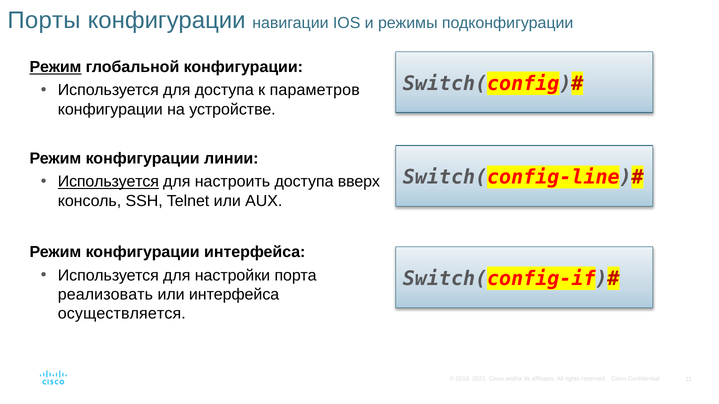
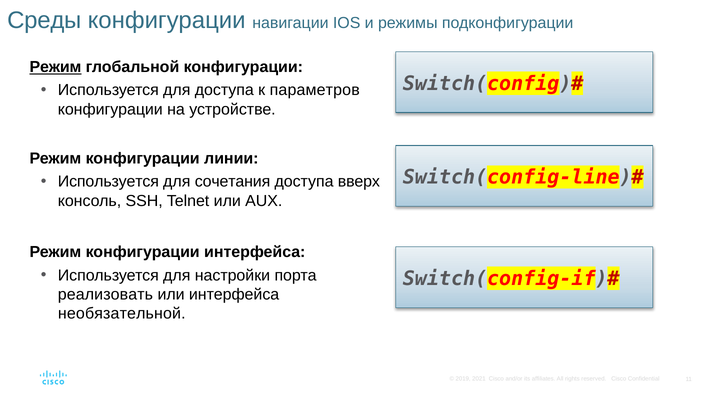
Порты: Порты -> Среды (44, 20)
Используется underline: present -> none (108, 182)
настроить: настроить -> сочетания (233, 182)
осуществляется: осуществляется -> необязательной (122, 314)
